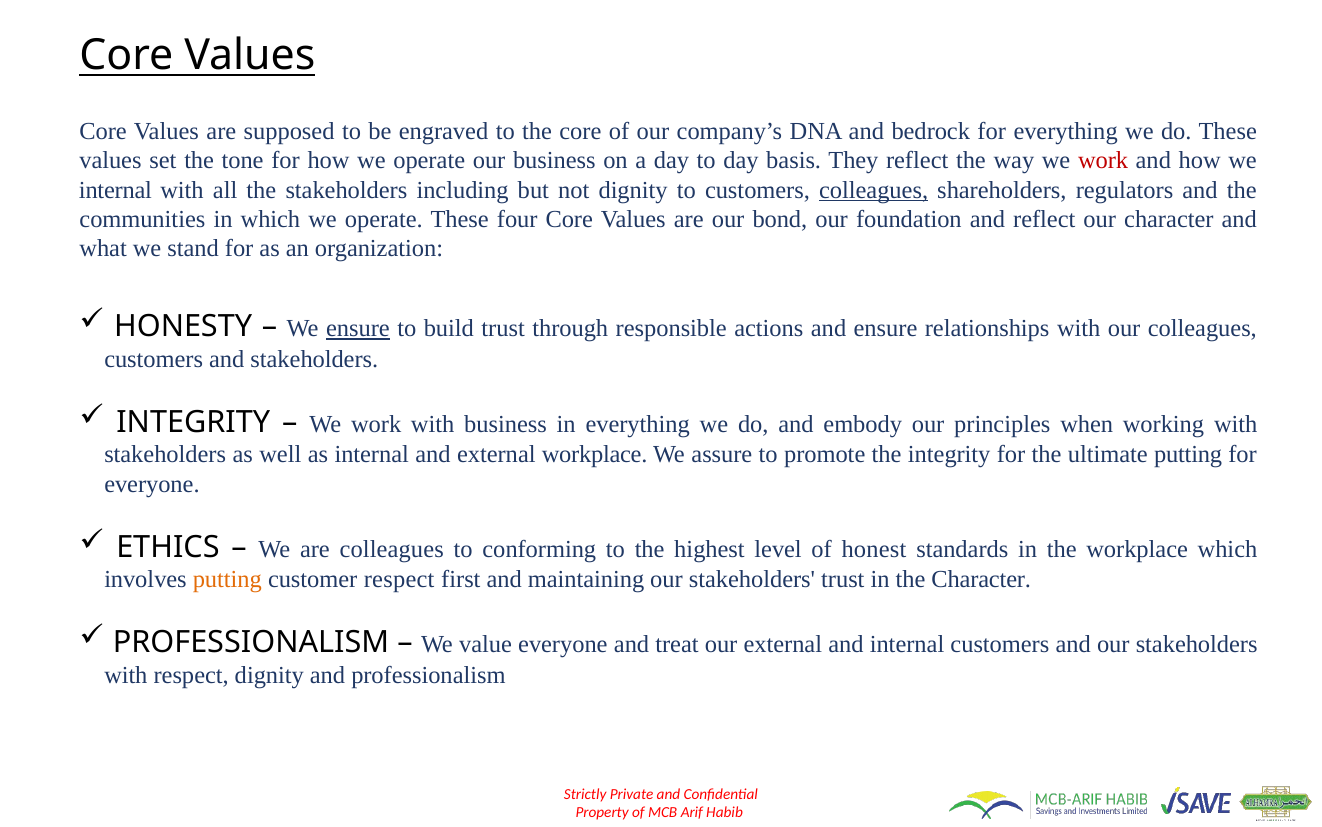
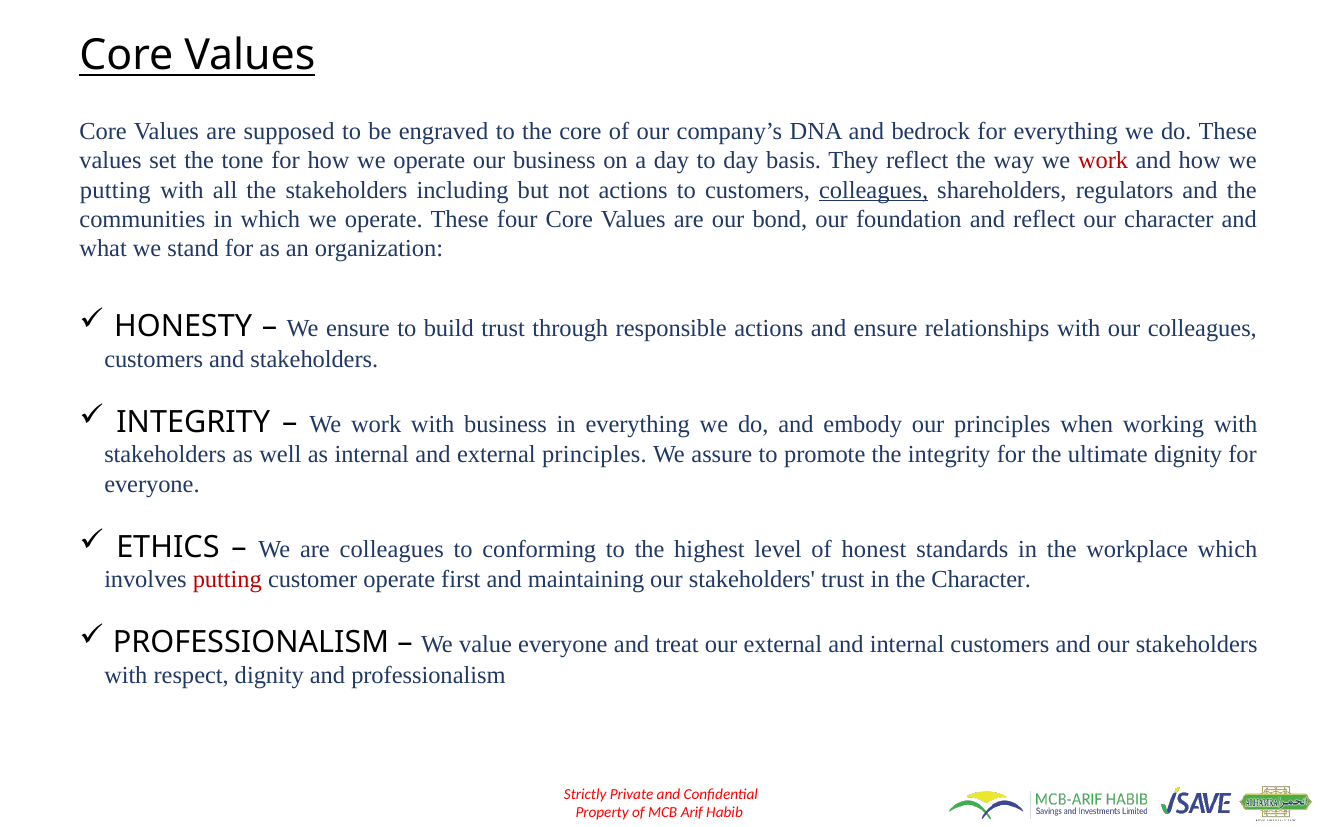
internal: internal -> putting (115, 190)
not dignity: dignity -> actions (633, 190)
ensure underline: present -> none (358, 328)
external workplace: workplace -> principles (594, 454)
ultimate putting: putting -> dignity (1188, 454)
putting colour: orange -> red (227, 579)
customer respect: respect -> operate (399, 579)
